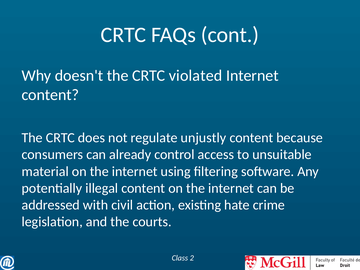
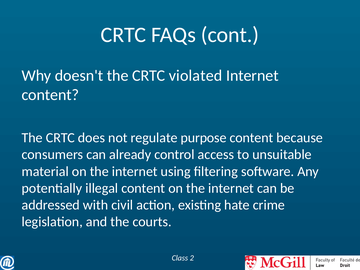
unjustly: unjustly -> purpose (204, 138)
